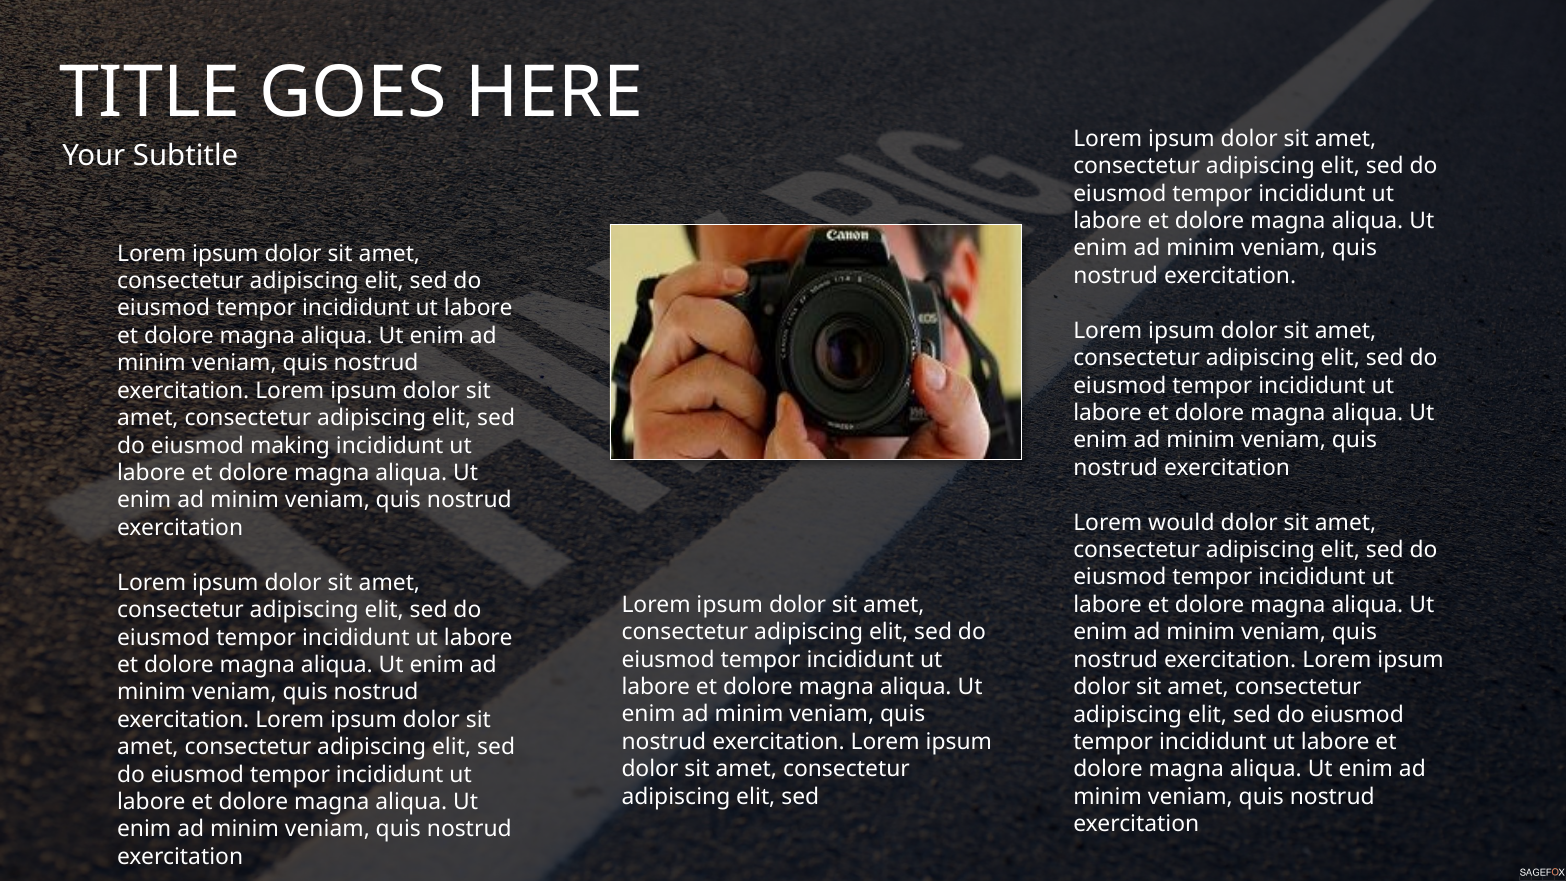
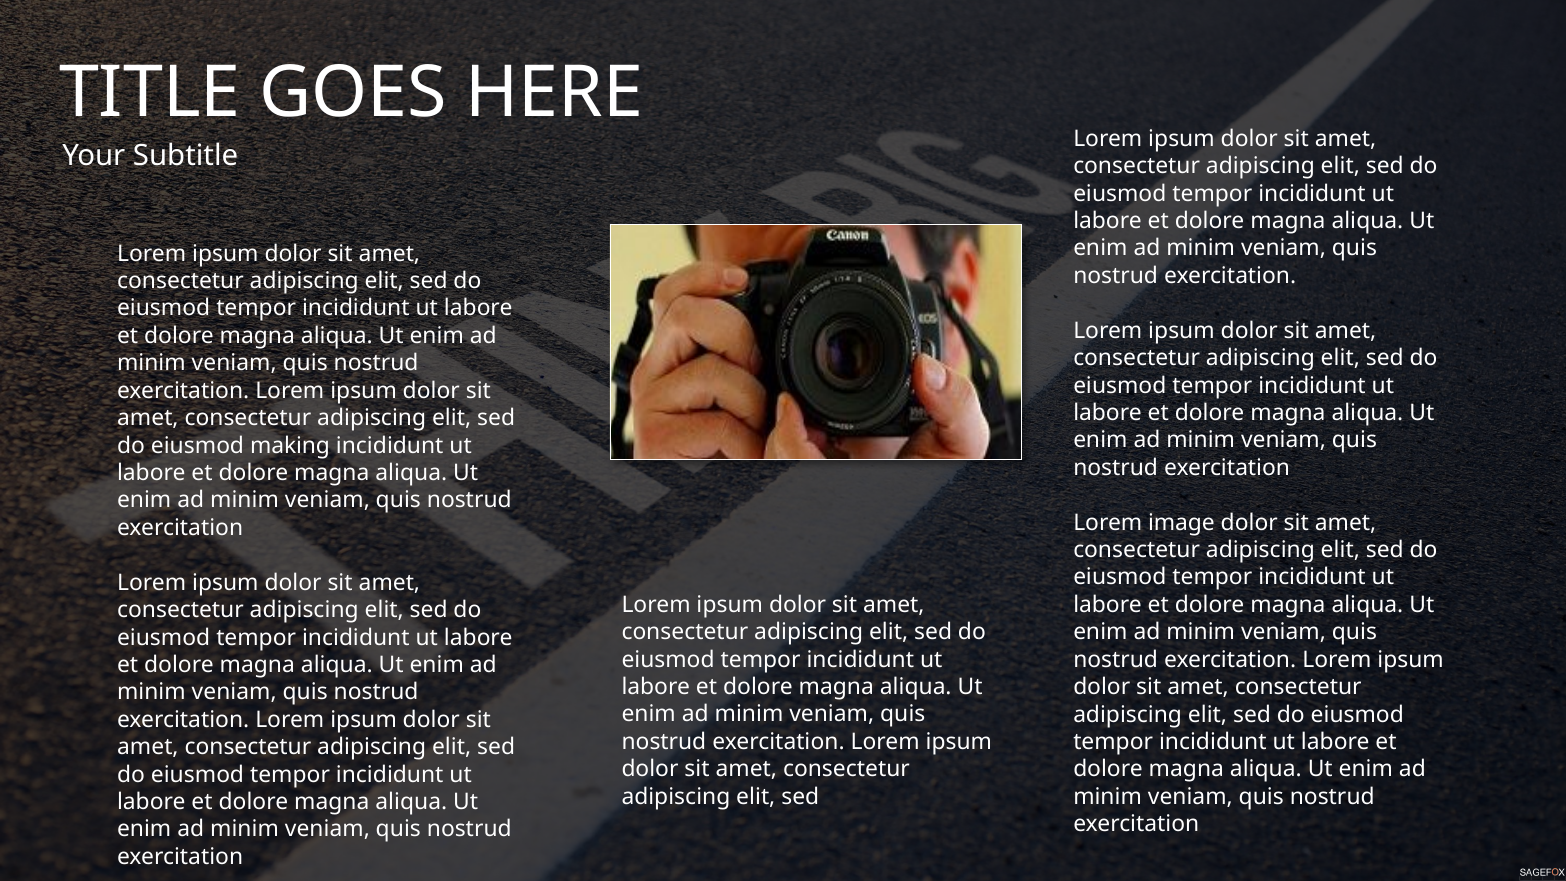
would: would -> image (1181, 523)
